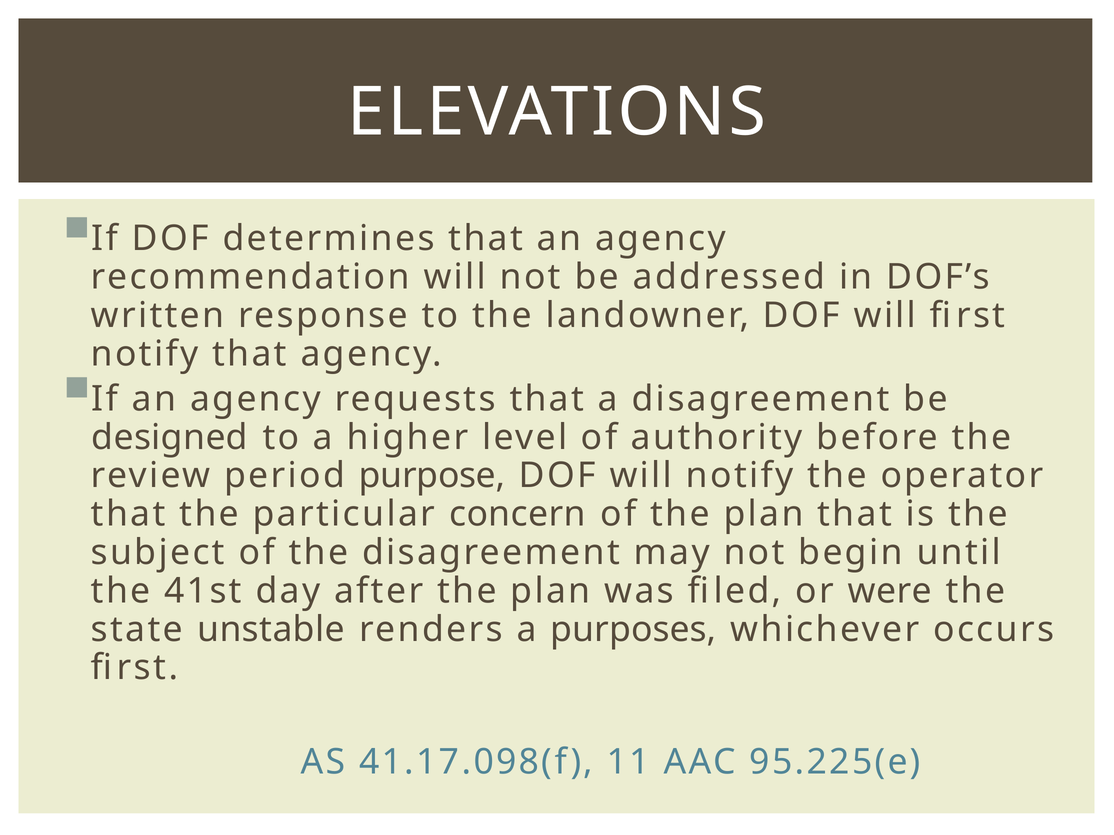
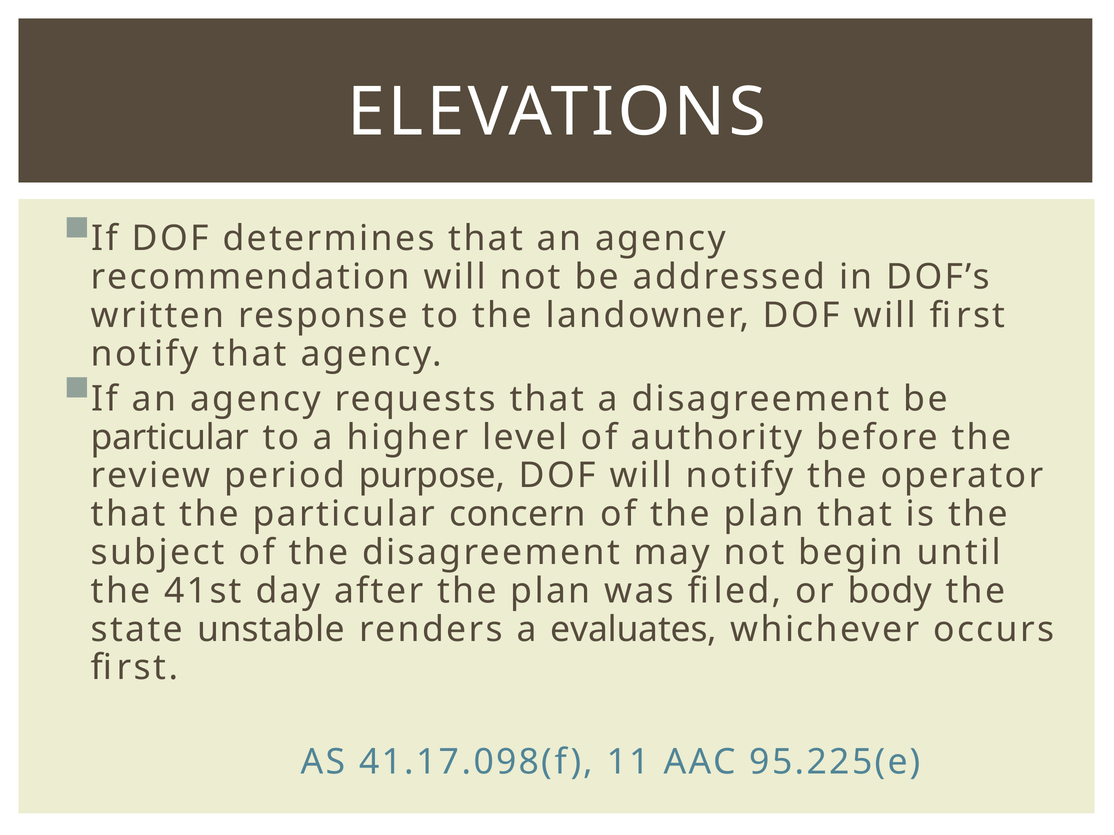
designed: designed -> particular (170, 438)
were: were -> body (890, 591)
purposes: purposes -> evaluates (634, 630)
